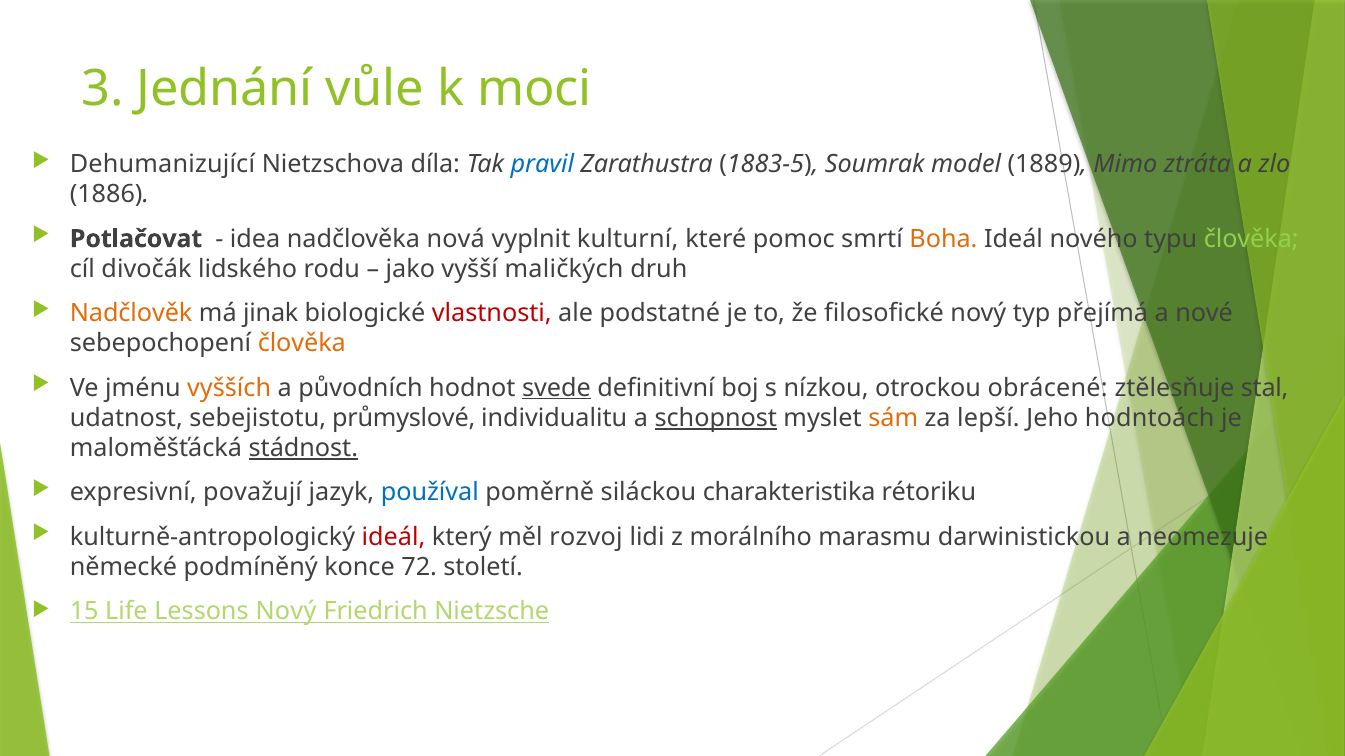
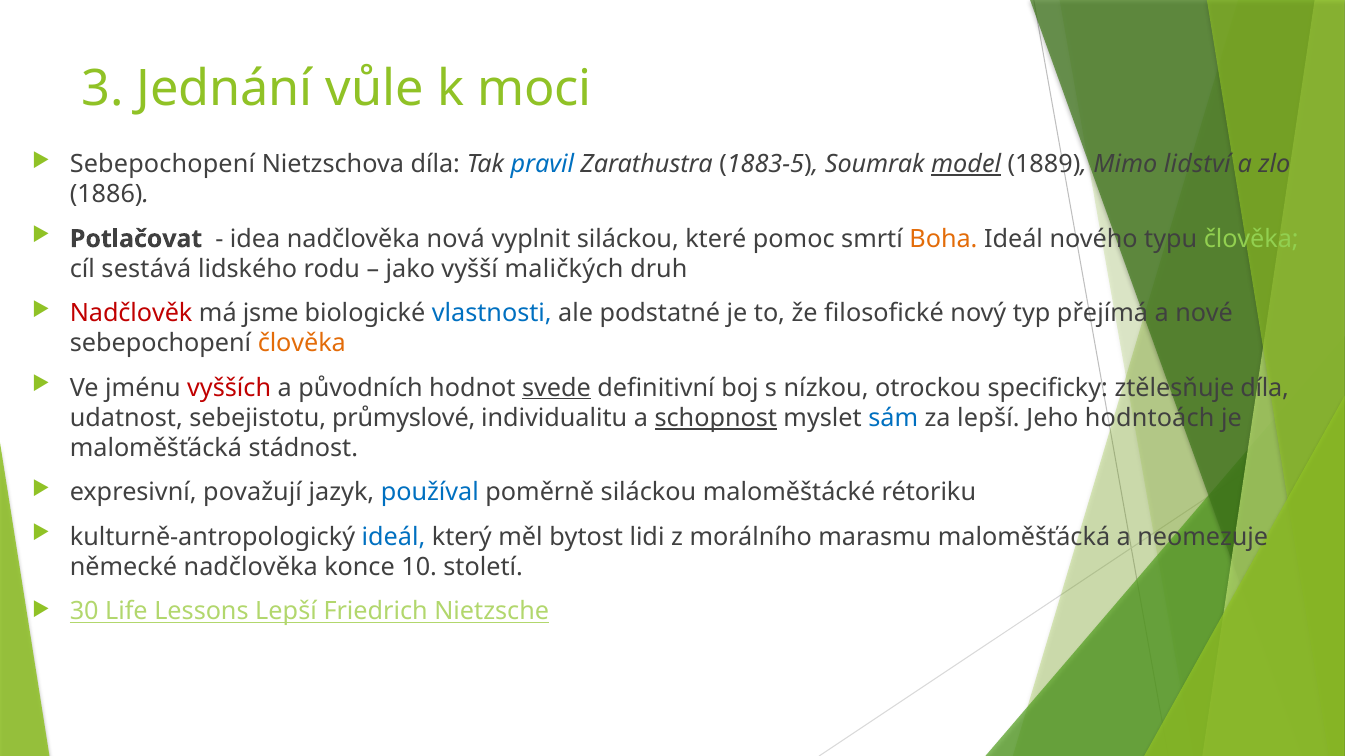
Dehumanizující: Dehumanizující -> Sebepochopení (162, 164)
model underline: none -> present (966, 164)
ztráta: ztráta -> lidství (1197, 164)
vyplnit kulturní: kulturní -> siláckou (628, 239)
divočák: divočák -> sestává (146, 269)
Nadčlověk colour: orange -> red (131, 314)
jinak: jinak -> jsme (271, 314)
vlastnosti colour: red -> blue (492, 314)
vyšších colour: orange -> red (229, 388)
obrácené: obrácené -> specificky (1048, 388)
ztělesňuje stal: stal -> díla (1265, 388)
sám colour: orange -> blue (893, 418)
stádnost underline: present -> none (303, 449)
charakteristika: charakteristika -> maloměštácké (789, 493)
ideál colour: red -> blue (393, 537)
rozvoj: rozvoj -> bytost (586, 537)
marasmu darwinistickou: darwinistickou -> maloměšťácká (1024, 537)
německé podmíněný: podmíněný -> nadčlověka (251, 567)
72: 72 -> 10 (419, 567)
15: 15 -> 30 (84, 612)
Lessons Nový: Nový -> Lepší (286, 612)
